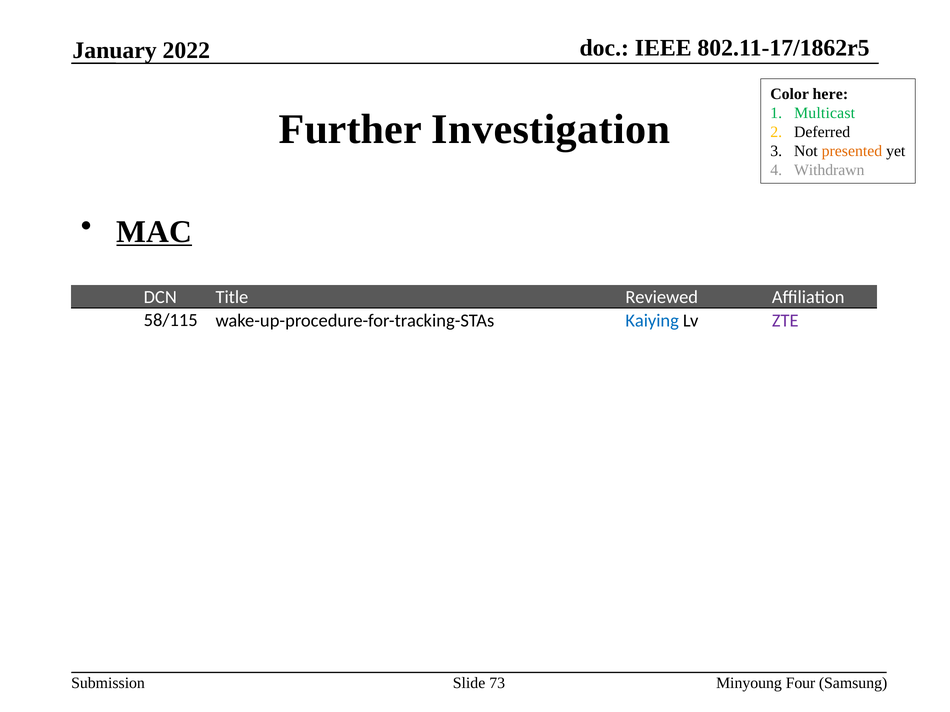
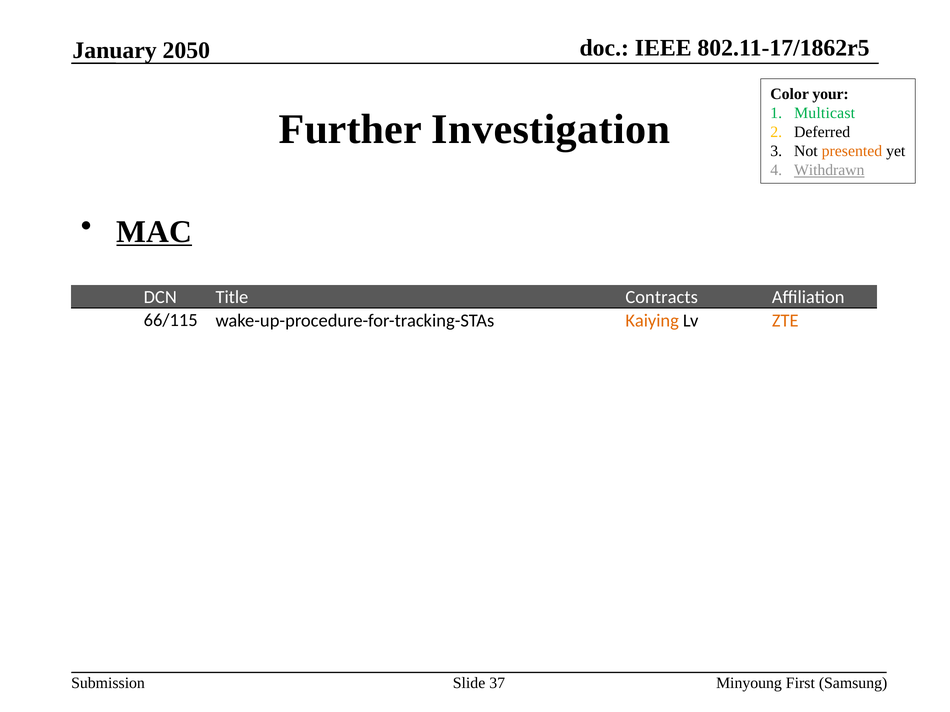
2022: 2022 -> 2050 (186, 51)
here: here -> your (831, 94)
Withdrawn underline: none -> present (829, 170)
Reviewed: Reviewed -> Contracts (662, 297)
58/115: 58/115 -> 66/115 (171, 321)
Kaiying colour: blue -> orange (652, 321)
ZTE colour: purple -> orange (785, 321)
73: 73 -> 37 (497, 683)
Four: Four -> First (800, 683)
